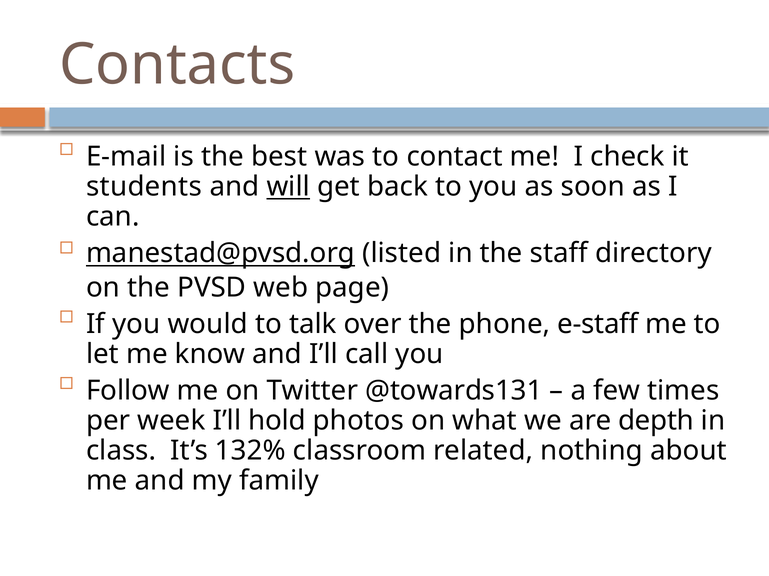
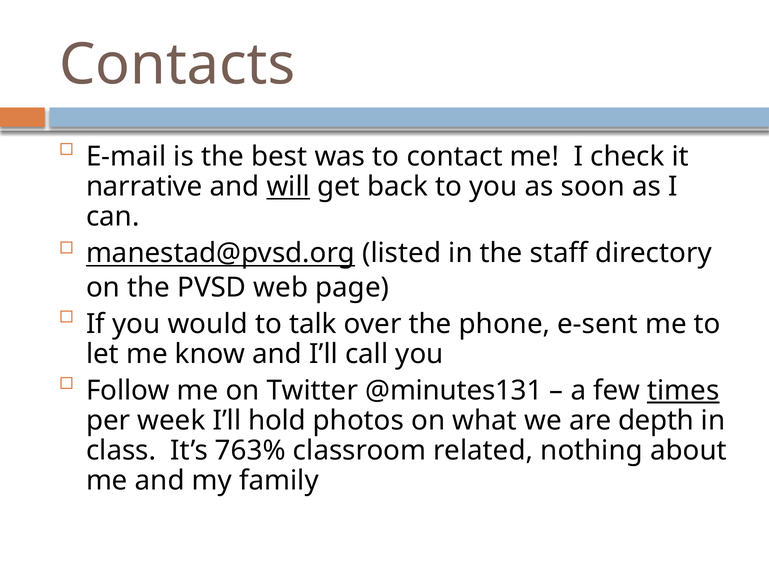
students: students -> narrative (144, 187)
e-staff: e-staff -> e-sent (598, 324)
@towards131: @towards131 -> @minutes131 (454, 391)
times underline: none -> present (683, 391)
132%: 132% -> 763% (250, 451)
